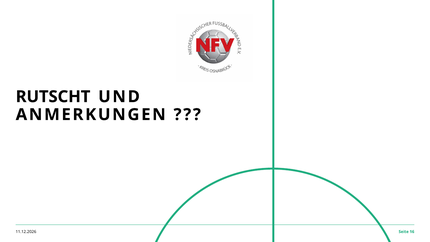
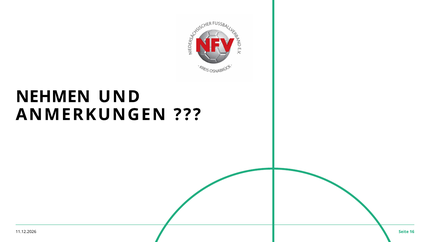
RUTSCHT: RUTSCHT -> NEHMEN (53, 97)
